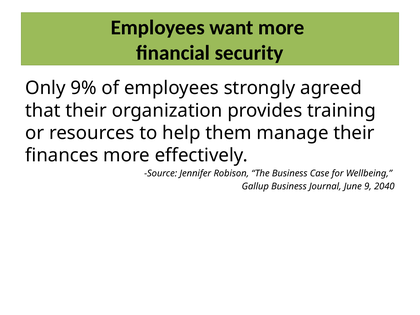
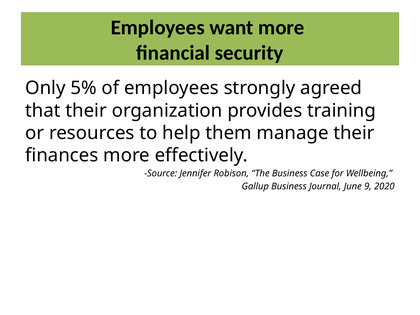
9%: 9% -> 5% (84, 88)
2040: 2040 -> 2020 (384, 186)
